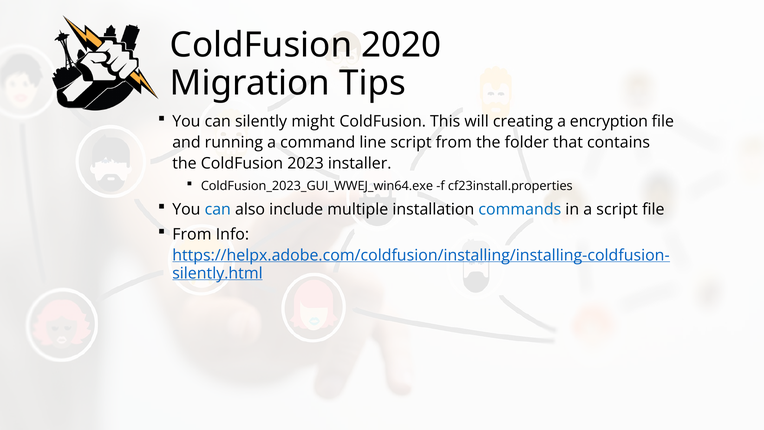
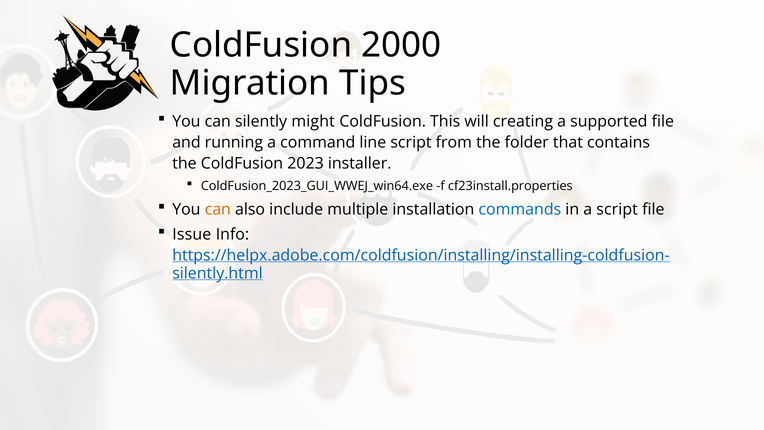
2020: 2020 -> 2000 (401, 45)
encryption: encryption -> supported (609, 121)
can colour: blue -> orange (218, 209)
From: From -> Issue (192, 234)
